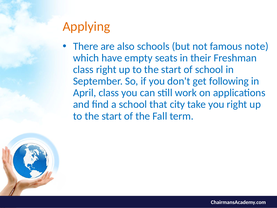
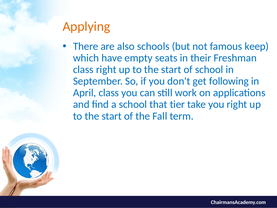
note: note -> keep (257, 46)
city: city -> tier (177, 104)
